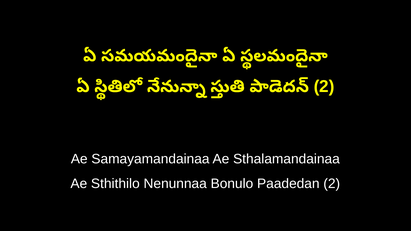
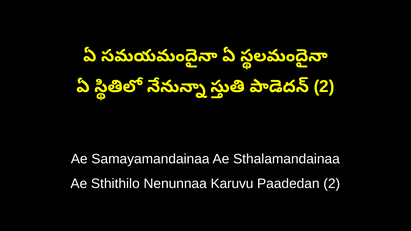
Bonulo: Bonulo -> Karuvu (232, 184)
